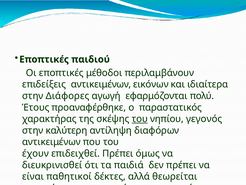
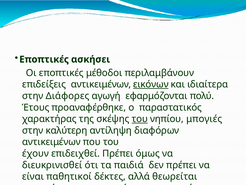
παιδιού: παιδιού -> ασκήσει (91, 59)
εικόνων underline: none -> present (151, 84)
γεγονός: γεγονός -> μπογιές (204, 119)
